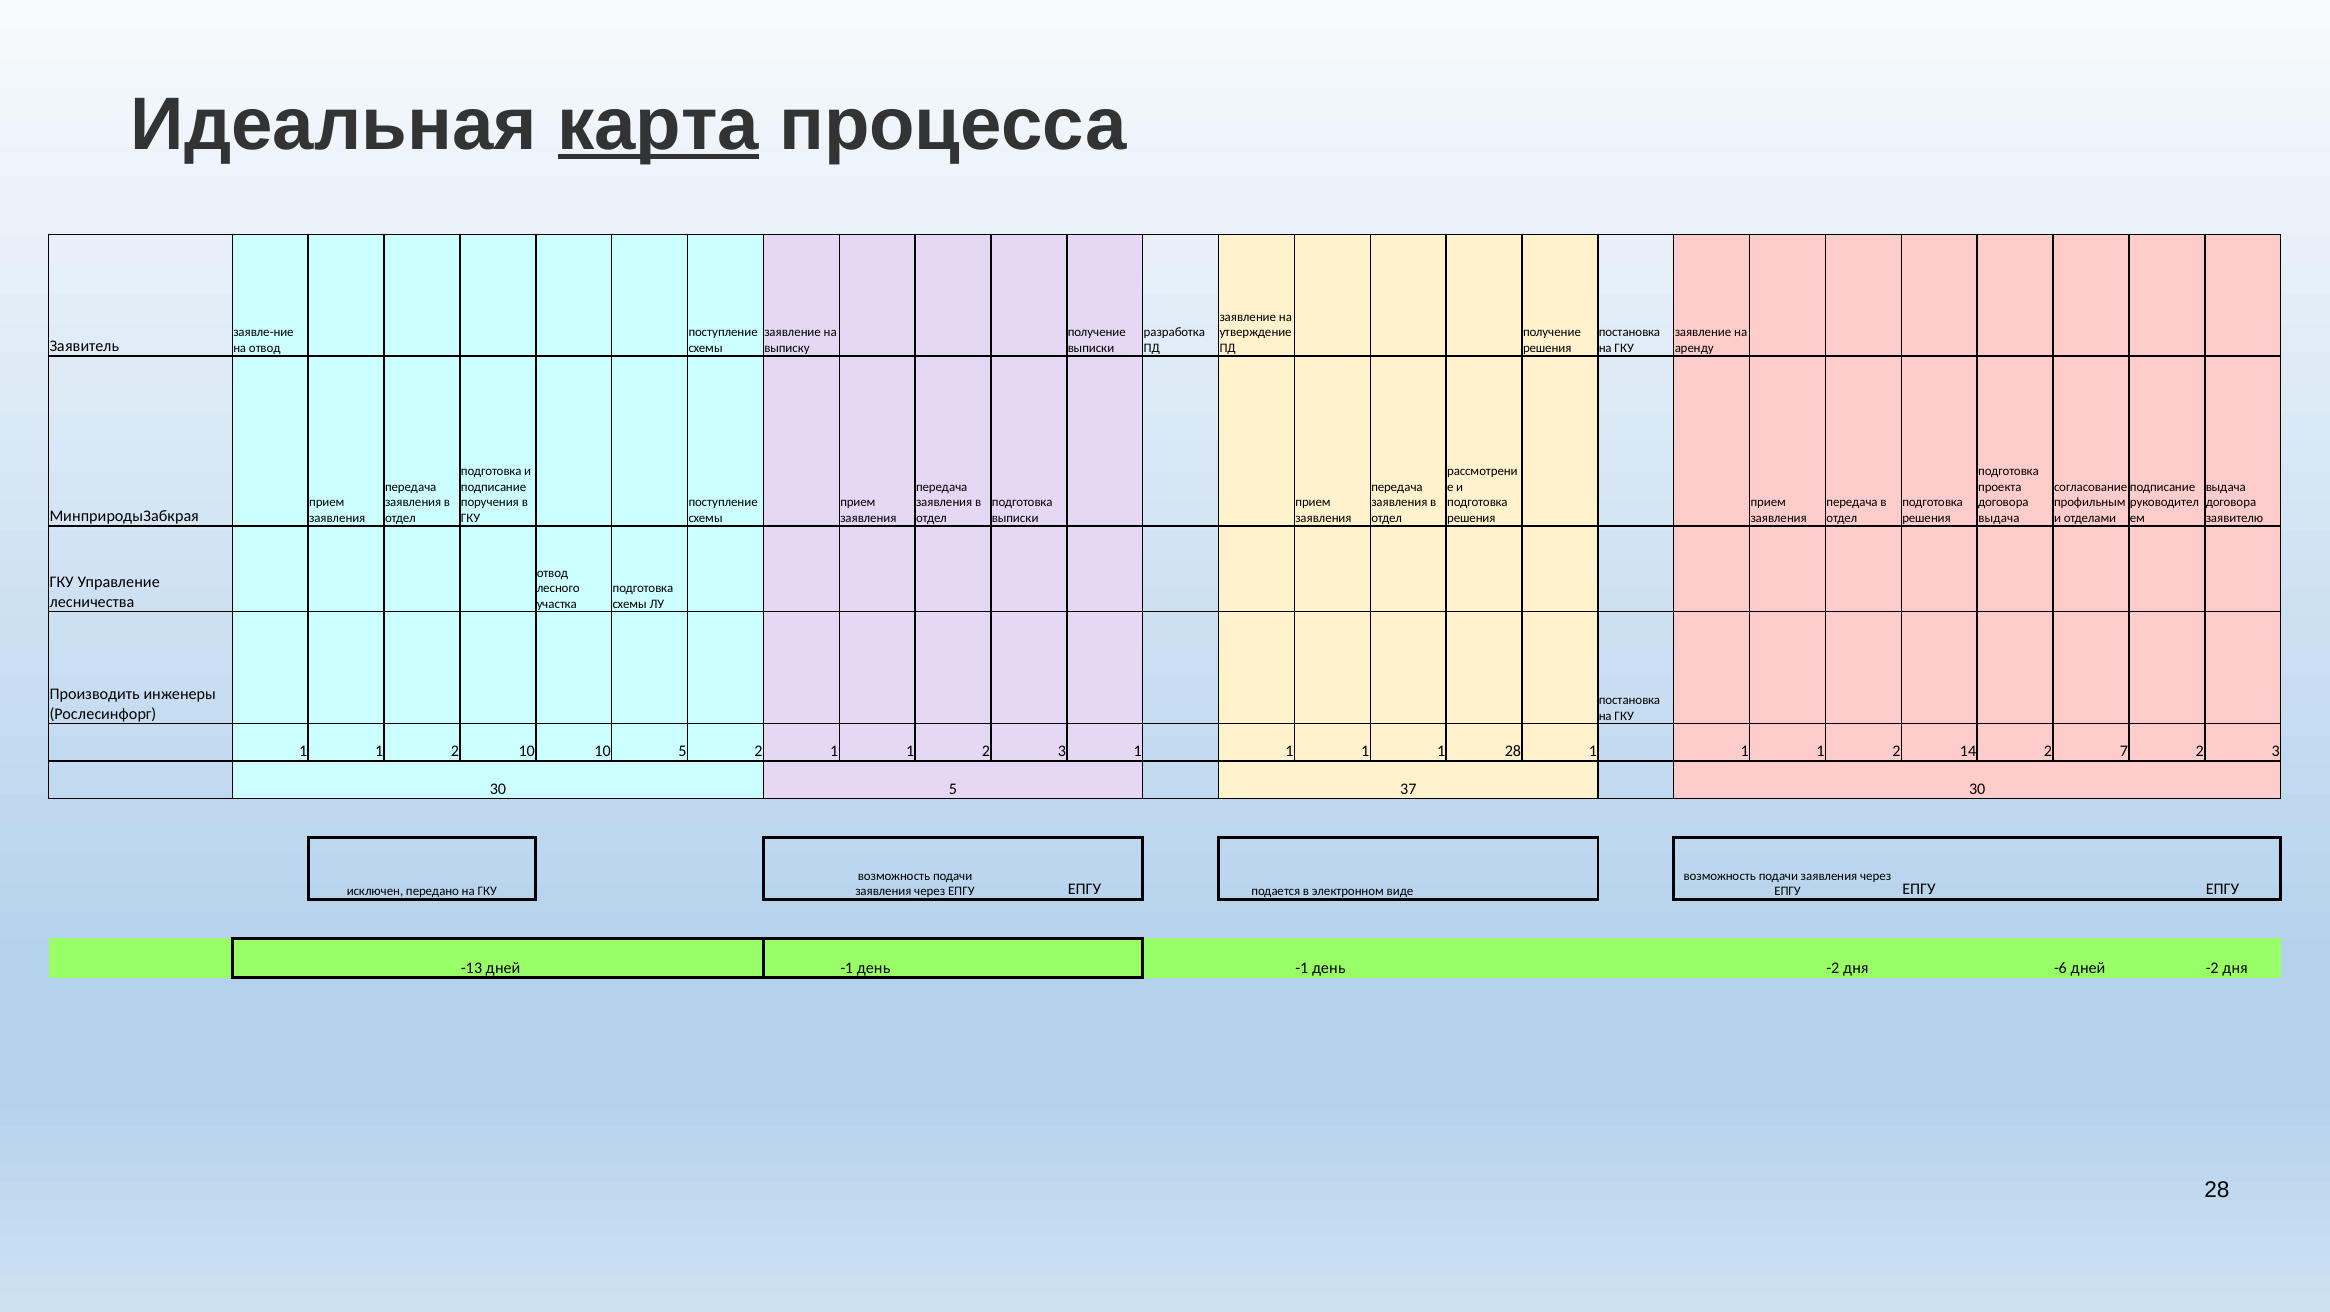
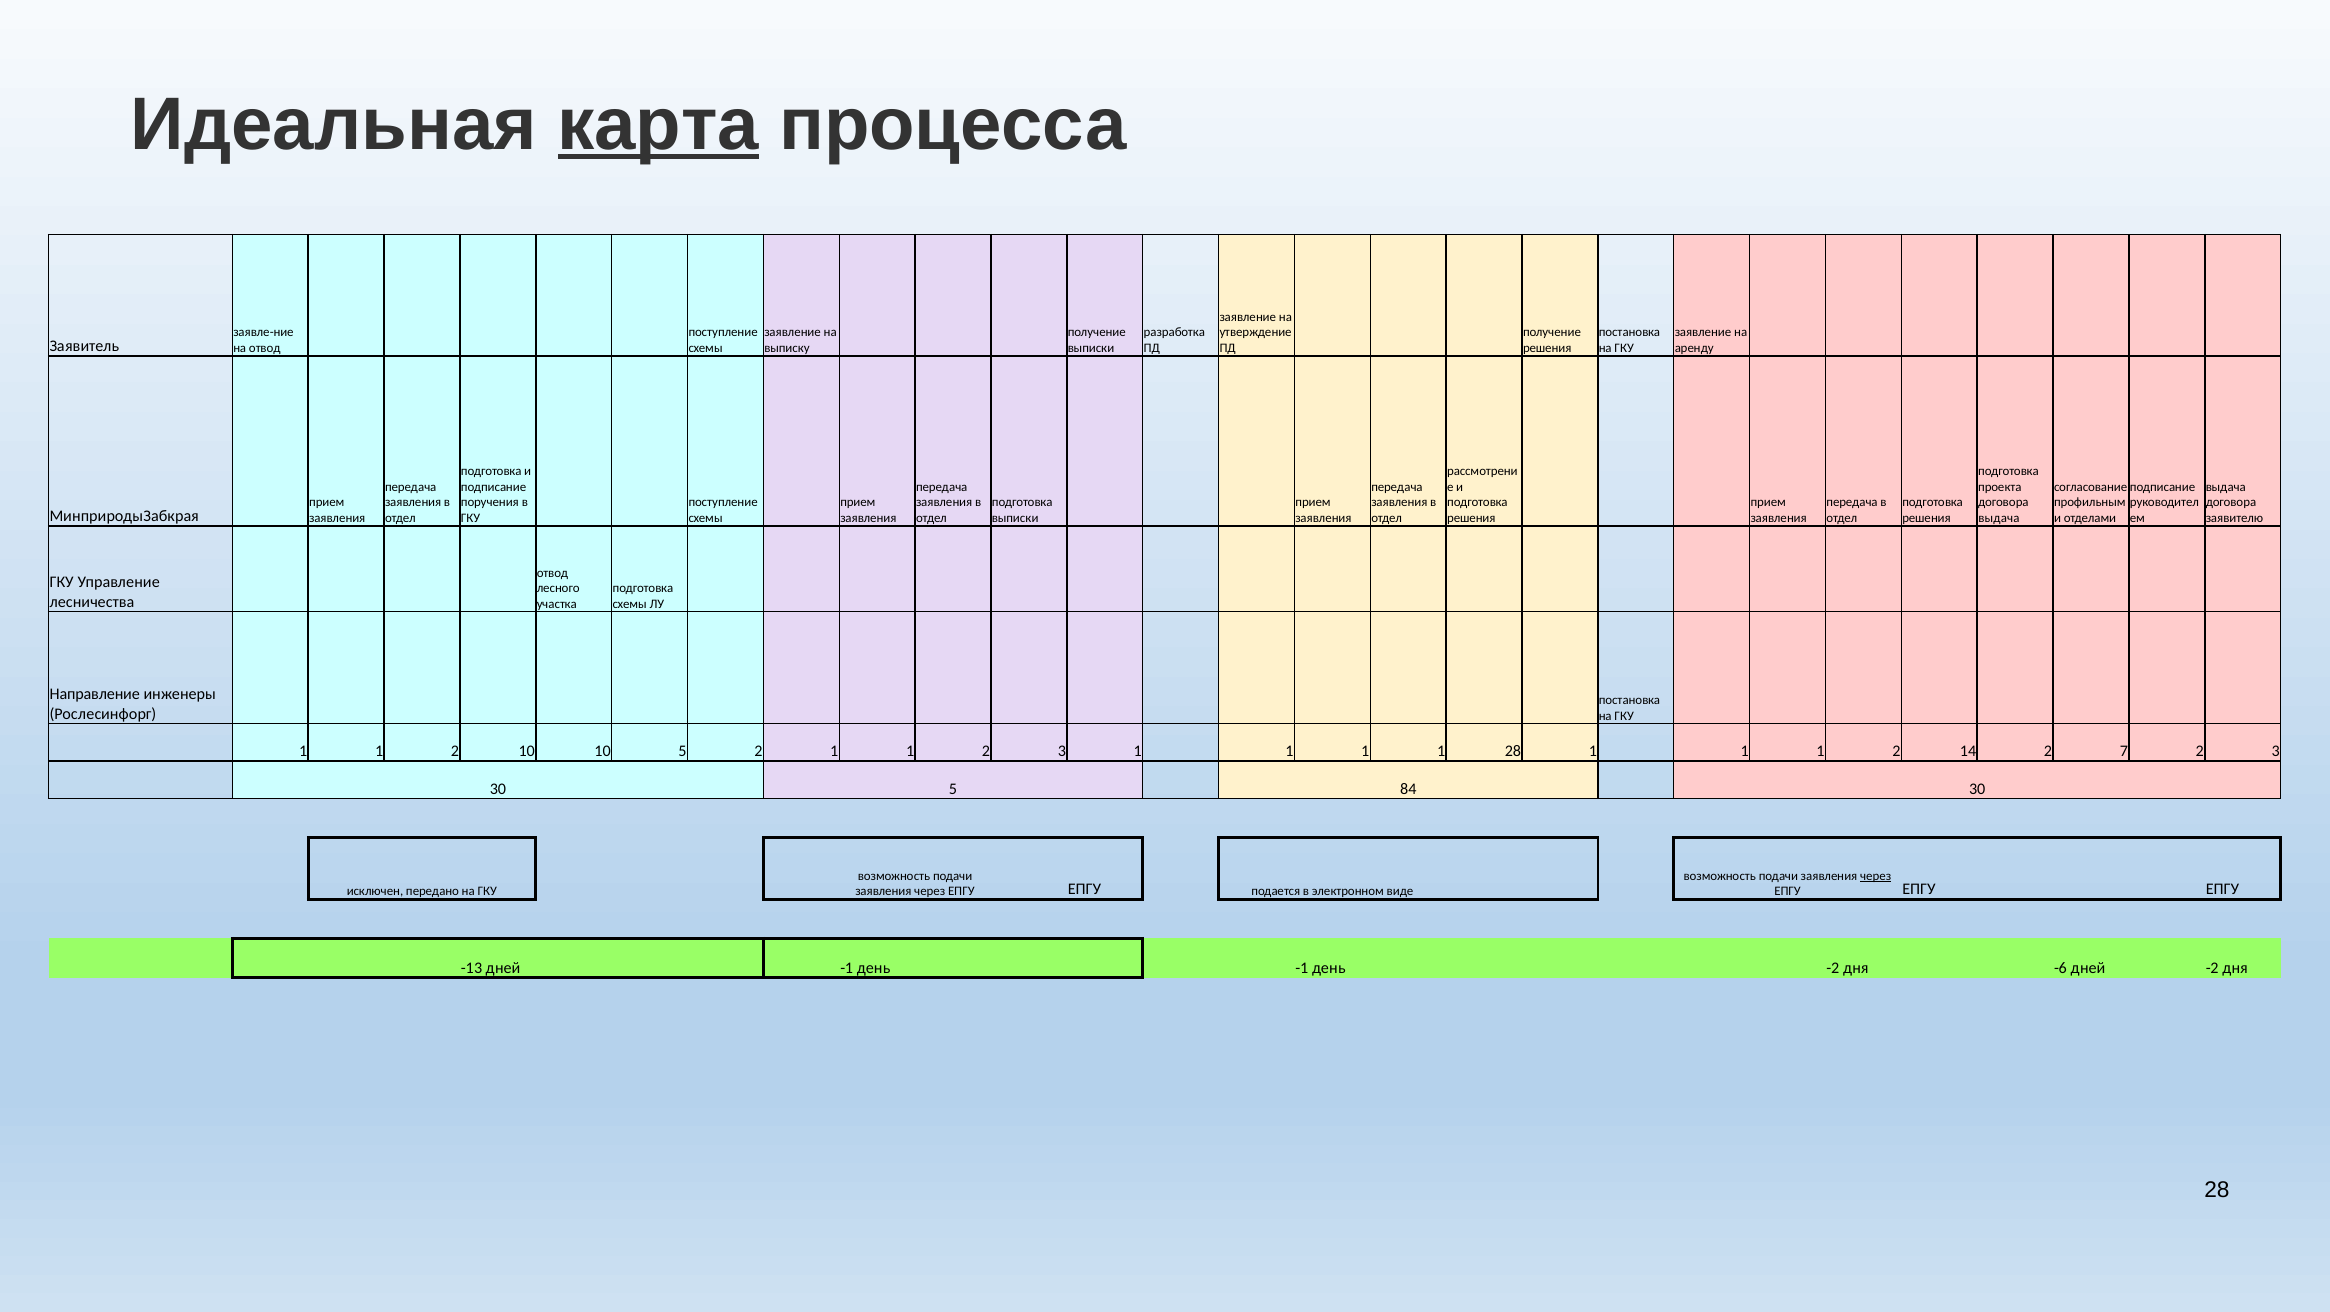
Производить: Производить -> Направление (95, 694)
37: 37 -> 84 (1408, 789)
через underline: none -> present (1876, 876)
